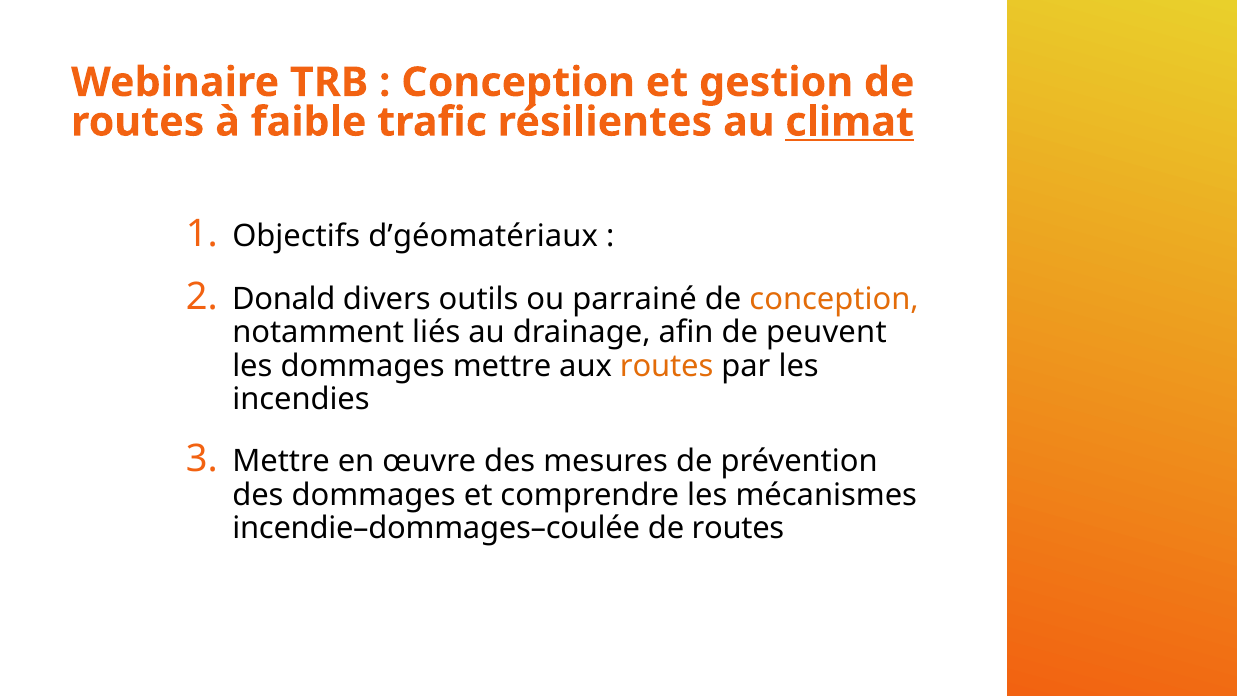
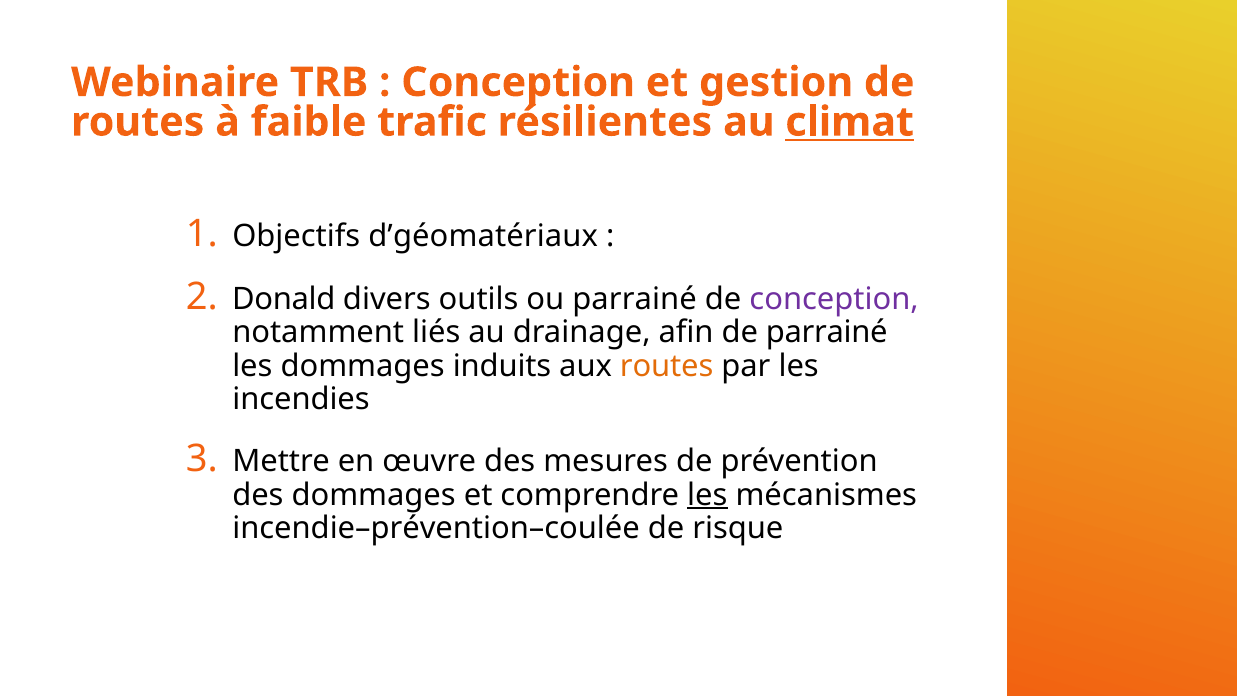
conception colour: orange -> purple (834, 299)
de peuvent: peuvent -> parrainé (827, 332)
dommages mettre: mettre -> induits (502, 366)
les underline: none -> present (707, 495)
incendie–dommages–coulée: incendie–dommages–coulée -> incendie–prévention–coulée (436, 528)
routes: routes -> risque (738, 528)
